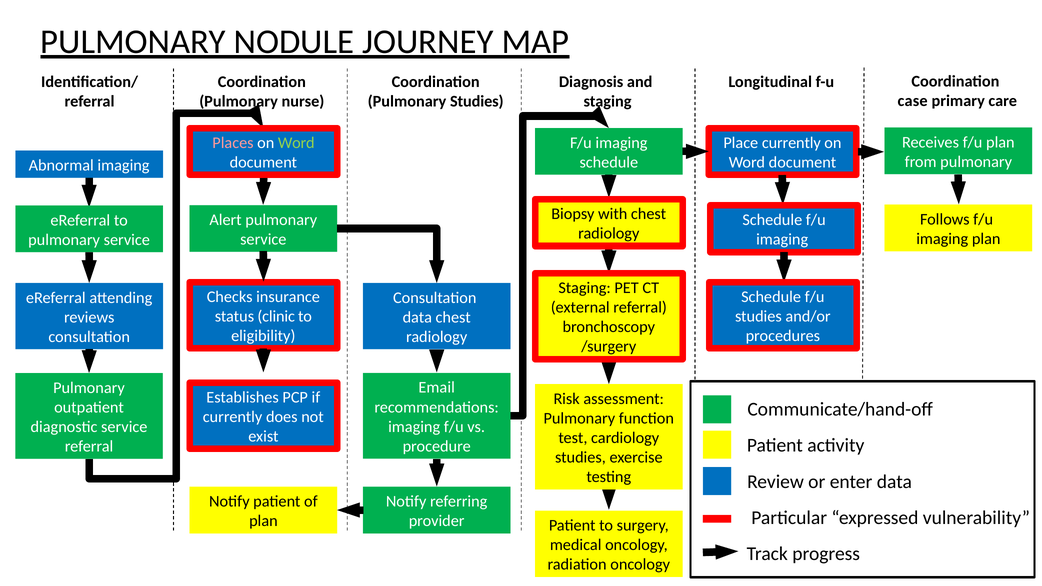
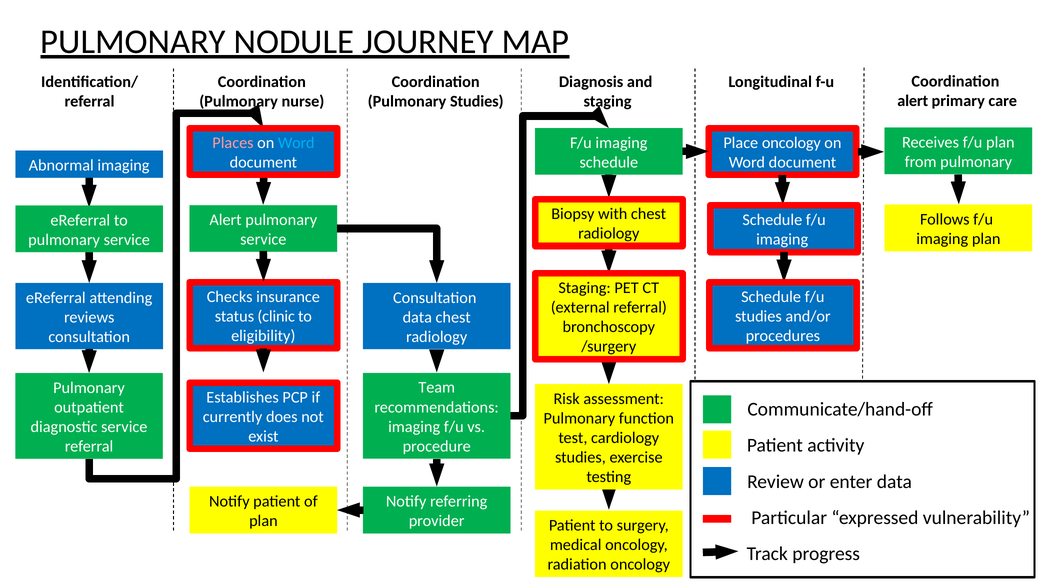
case: case -> alert (913, 101)
Word colour: light green -> light blue (296, 143)
Place currently: currently -> oncology (791, 143)
Email: Email -> Team (437, 388)
